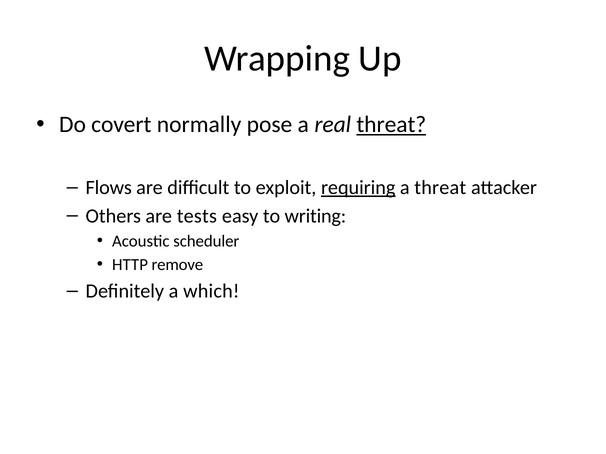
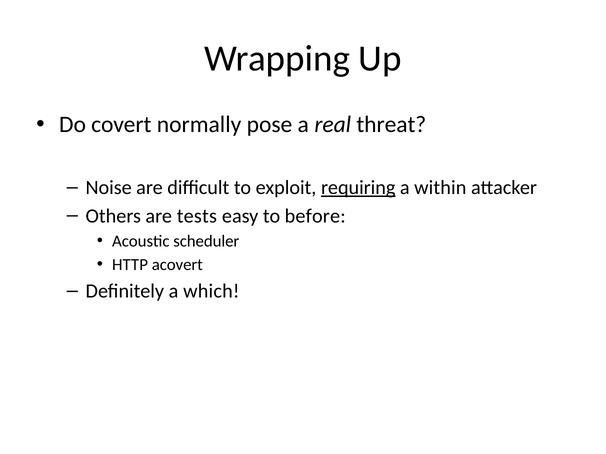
threat underline: present -> none (391, 125)
Flows: Flows -> Noise (109, 188)
a threat: threat -> within (440, 188)
writing: writing -> before (315, 216)
remove: remove -> acovert (177, 265)
